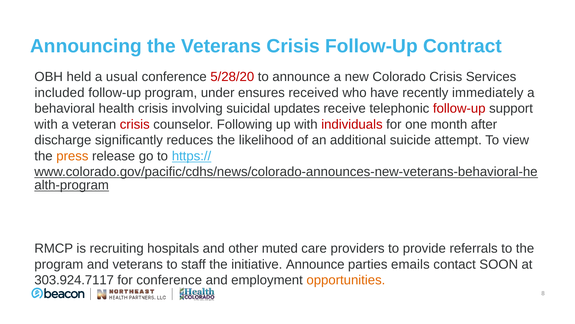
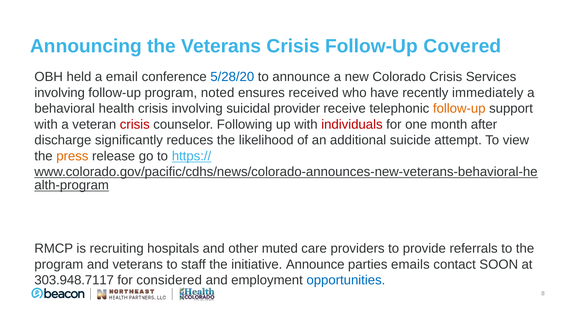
Contract: Contract -> Covered (462, 46)
usual: usual -> email (122, 77)
5/28/20 colour: red -> blue (232, 77)
included: included -> involving (60, 93)
under: under -> noted (218, 93)
updates: updates -> provider (297, 108)
follow-up colour: red -> orange (459, 108)
303.924.7117: 303.924.7117 -> 303.948.7117 (74, 280)
for conference: conference -> considered (169, 280)
opportunities colour: orange -> blue (346, 280)
